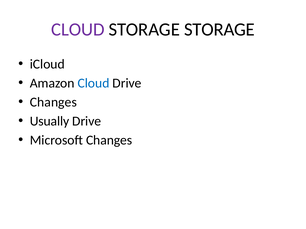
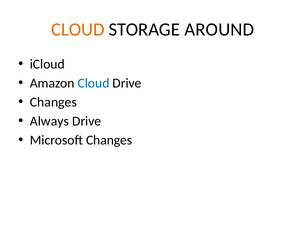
CLOUD colour: purple -> orange (78, 30)
STORAGE STORAGE: STORAGE -> AROUND (219, 30)
Usually: Usually -> Always (49, 121)
